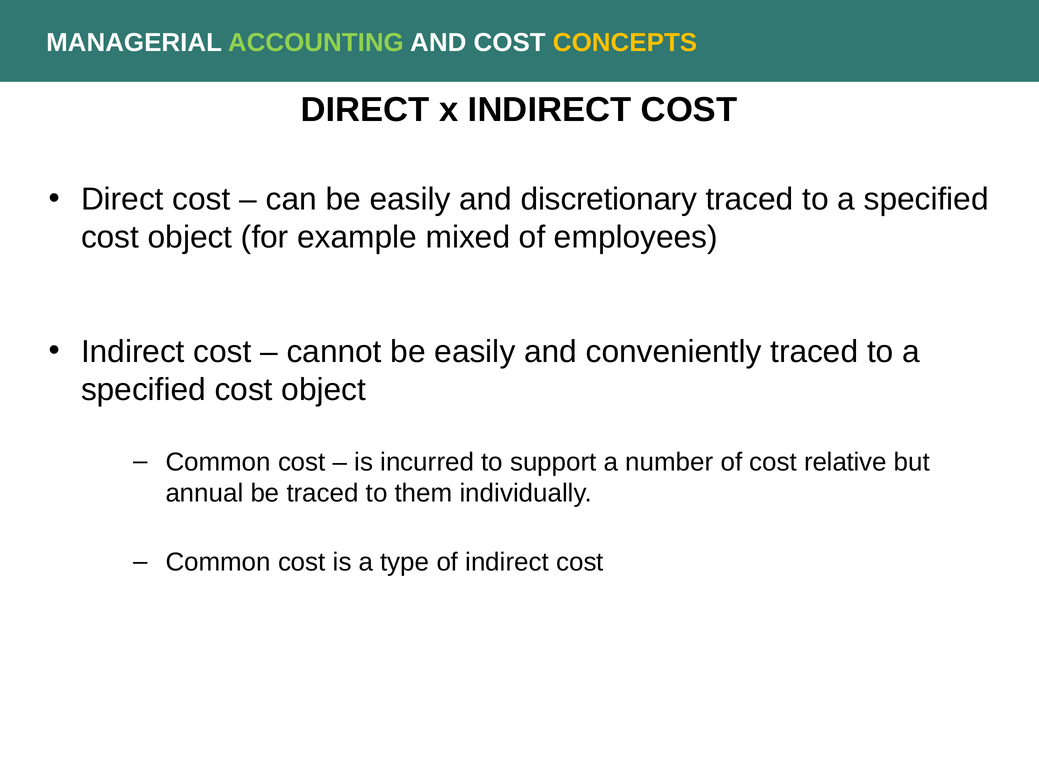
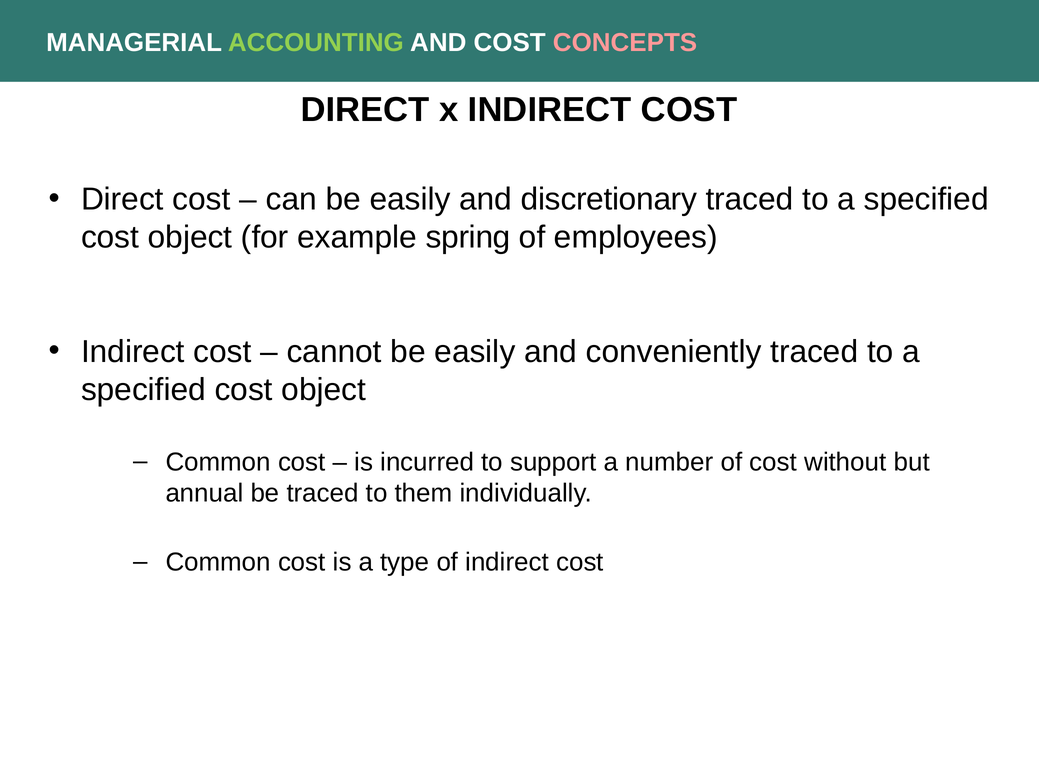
CONCEPTS colour: yellow -> pink (625, 43)
mixed: mixed -> spring (468, 237)
relative: relative -> without (845, 462)
